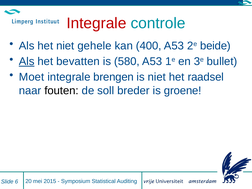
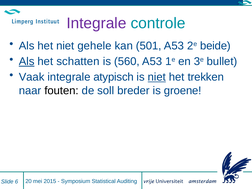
Integrale colour: red -> purple (96, 23)
400: 400 -> 501 (149, 46)
bevatten: bevatten -> schatten (78, 61)
580: 580 -> 560 (127, 61)
Moet: Moet -> Vaak (32, 77)
brengen: brengen -> atypisch (114, 77)
niet underline: none -> present (157, 77)
raadsel: raadsel -> trekken (206, 77)
